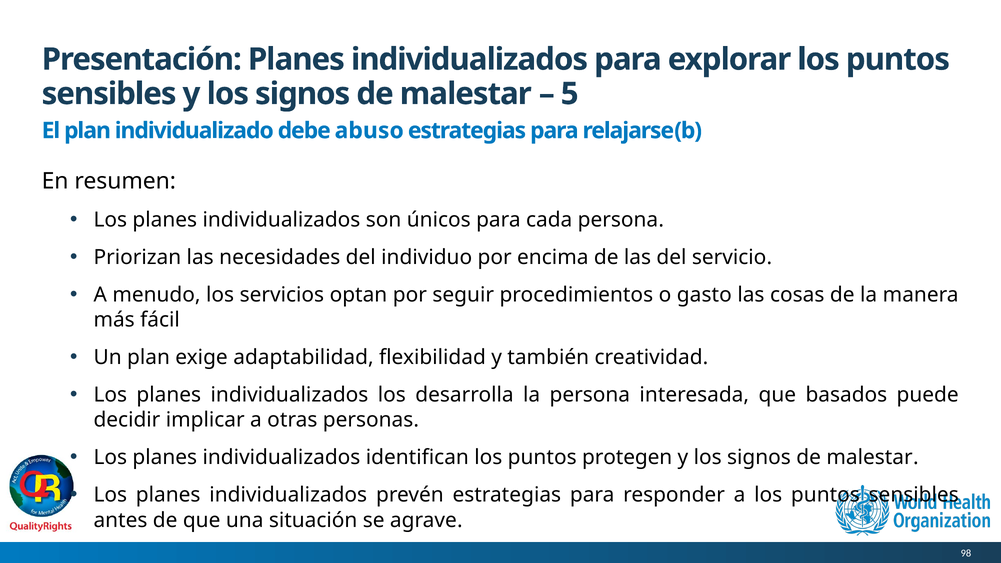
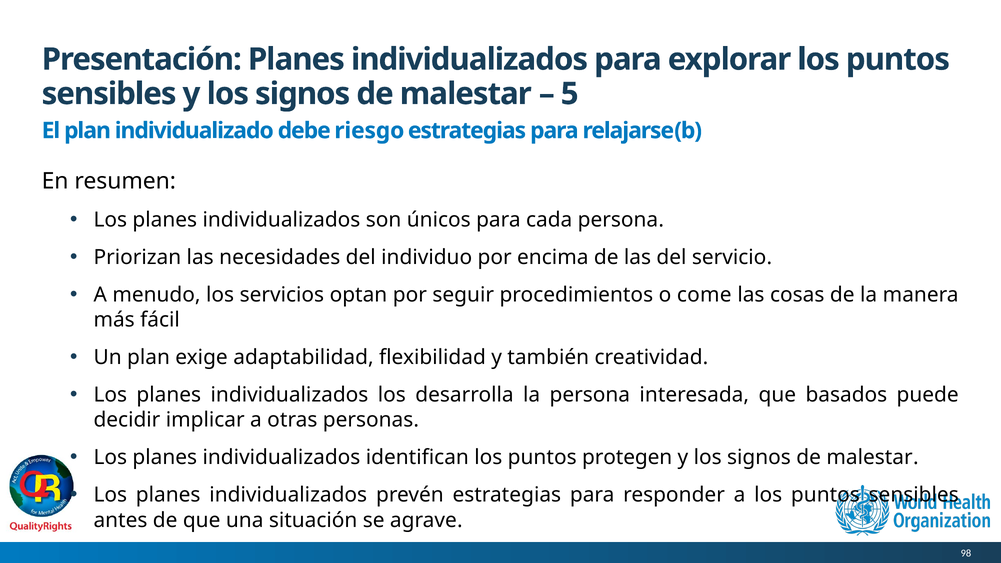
abuso: abuso -> riesgo (369, 131)
gasto: gasto -> come (704, 295)
